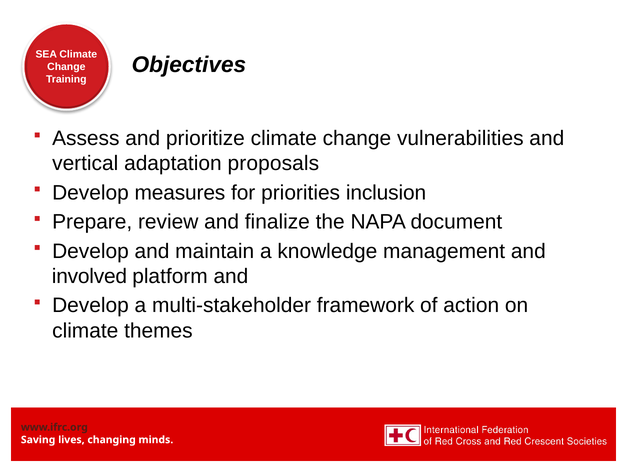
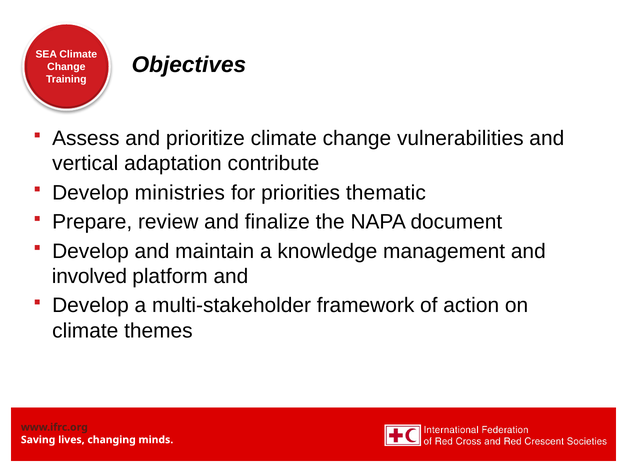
proposals: proposals -> contribute (273, 164)
measures: measures -> ministries (180, 193)
inclusion: inclusion -> thematic (386, 193)
